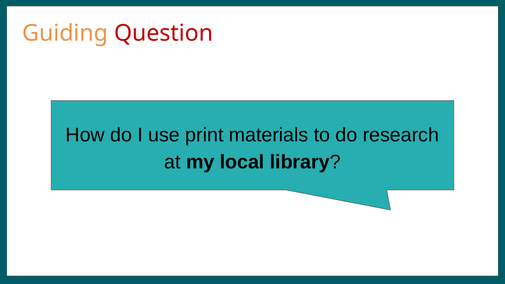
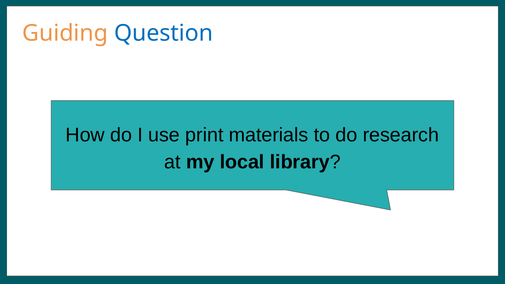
Question colour: red -> blue (164, 33)
